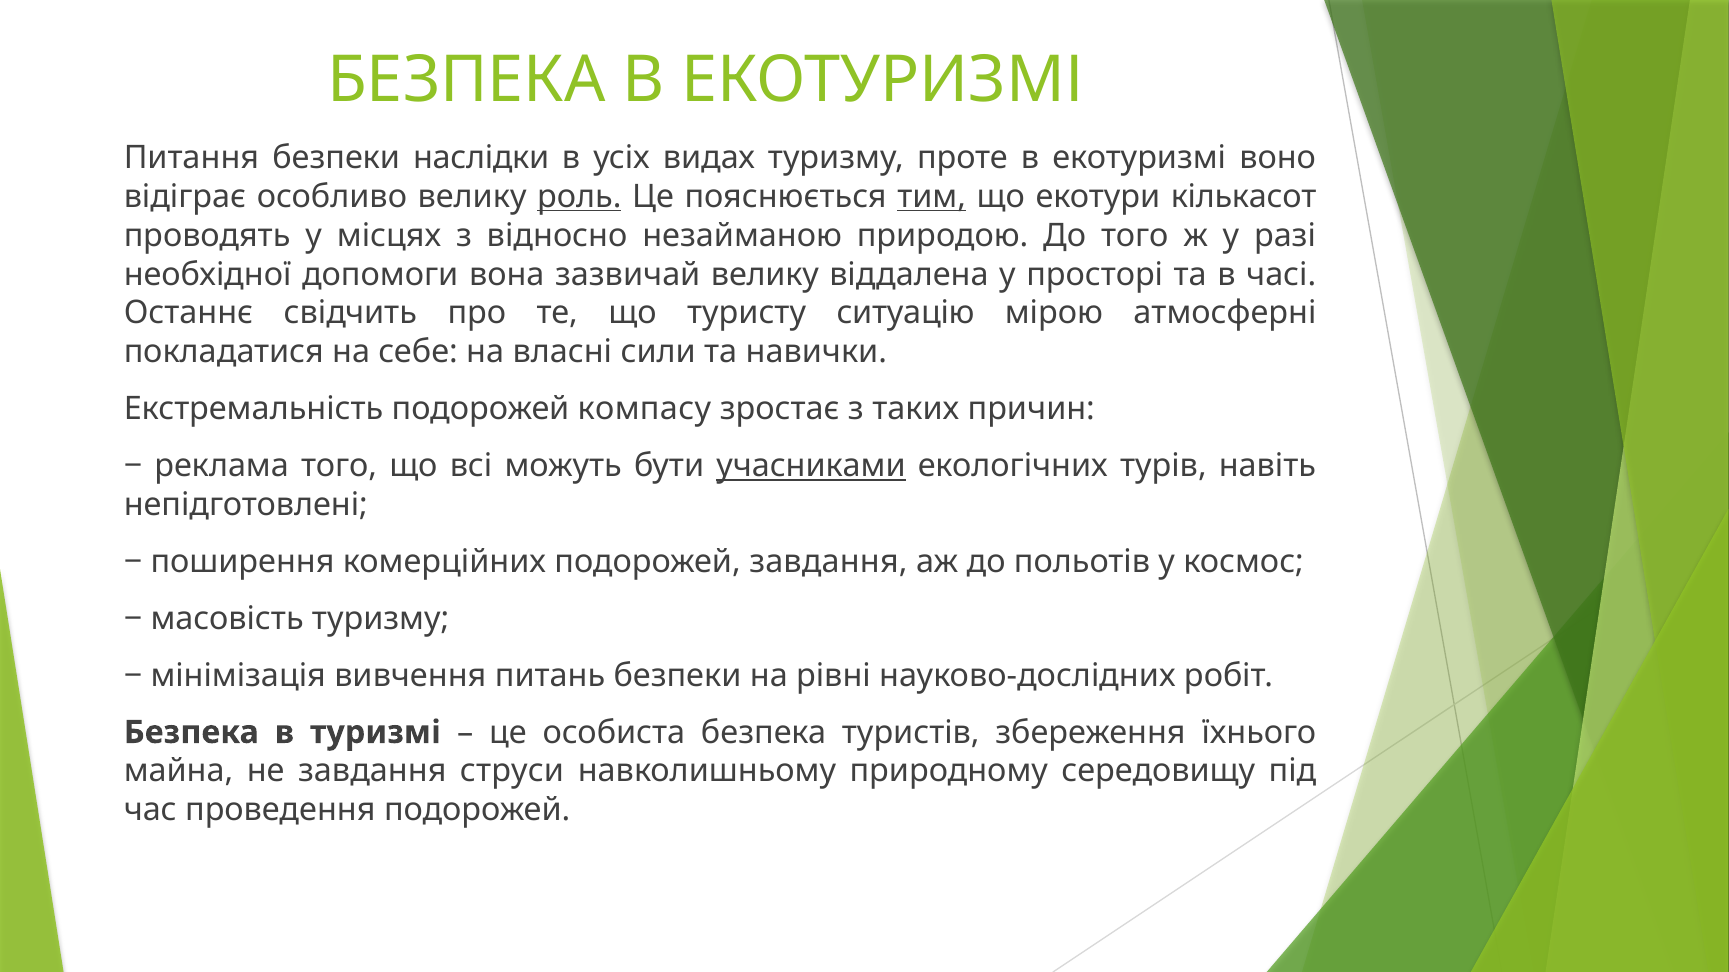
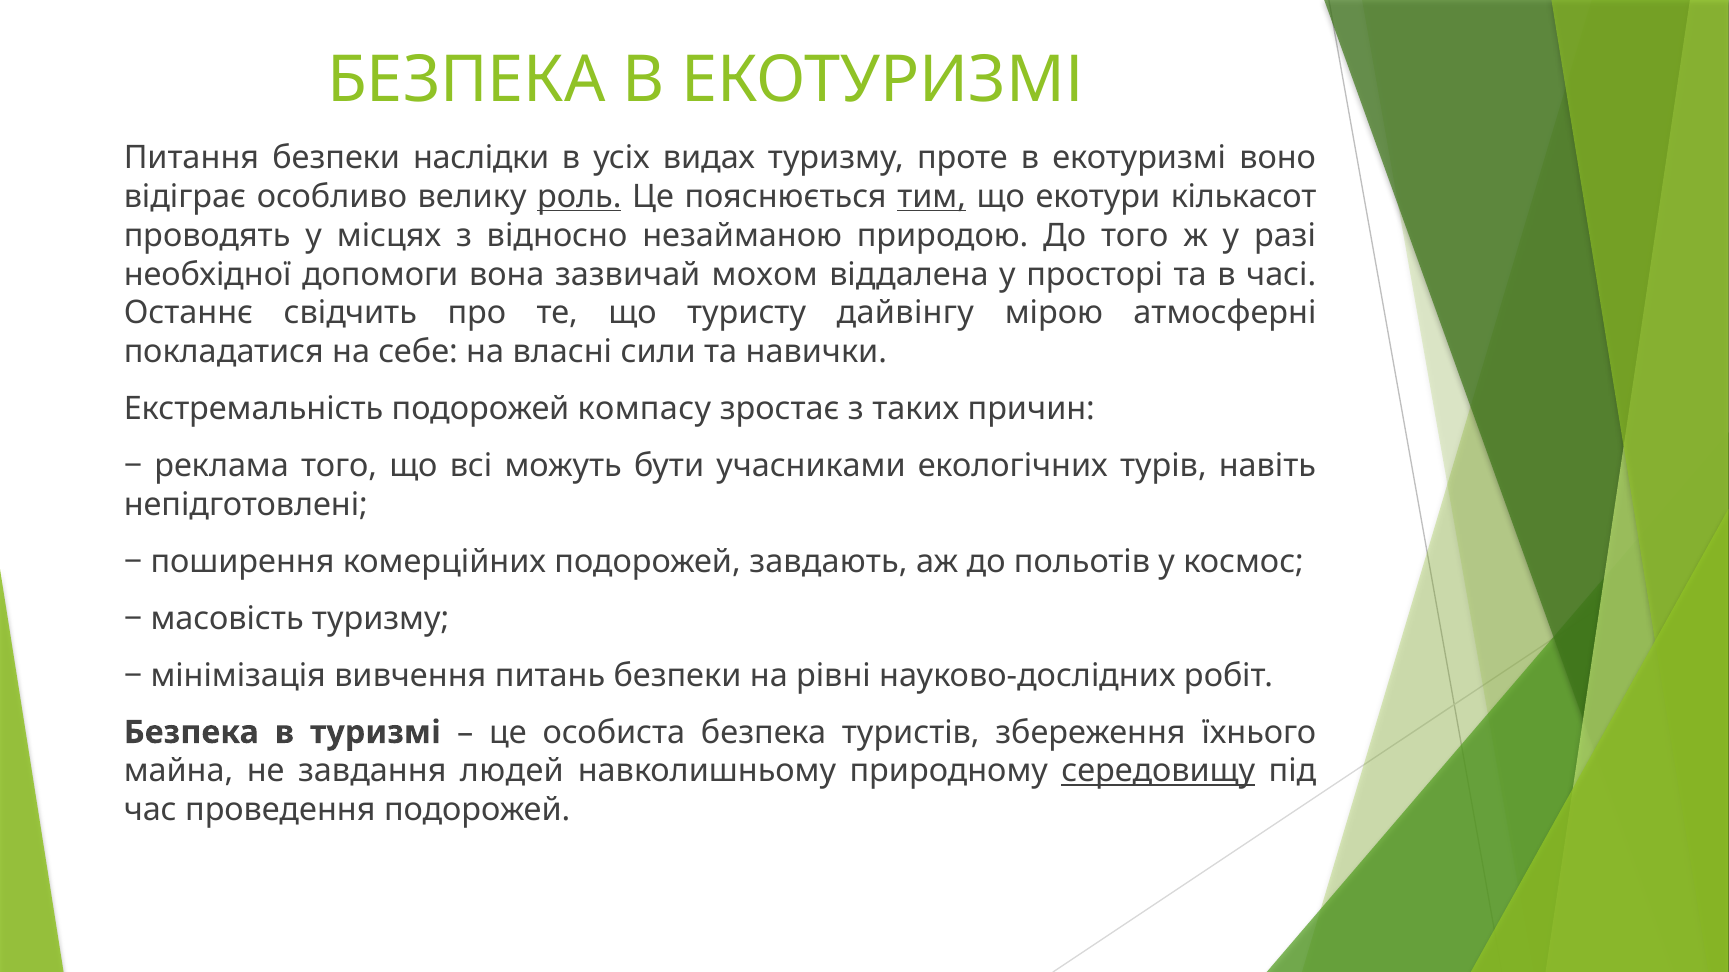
зазвичай велику: велику -> мохом (765, 274)
ситуацію: ситуацію -> дайвінгу (905, 313)
учасниками underline: present -> none (811, 466)
подорожей завдання: завдання -> завдають (828, 562)
струси: струси -> людей (512, 772)
середовищу underline: none -> present (1158, 772)
